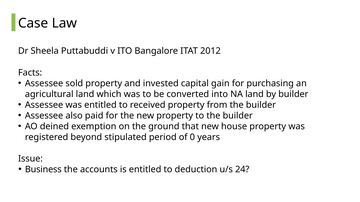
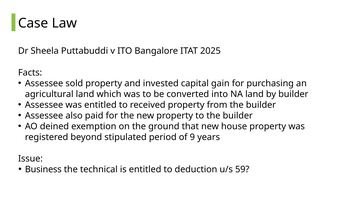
2012: 2012 -> 2025 (210, 51)
0: 0 -> 9 (192, 138)
accounts: accounts -> technical (99, 170)
24: 24 -> 59 (242, 170)
